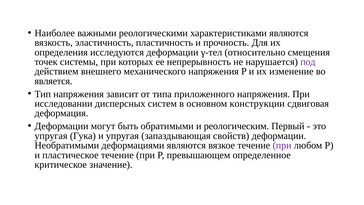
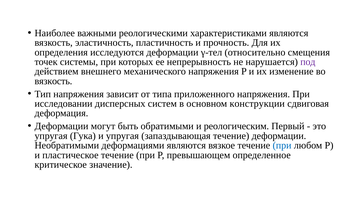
является: является -> вязкость (53, 81)
запаздывающая свойств: свойств -> течение (231, 136)
при colour: purple -> blue (282, 145)
